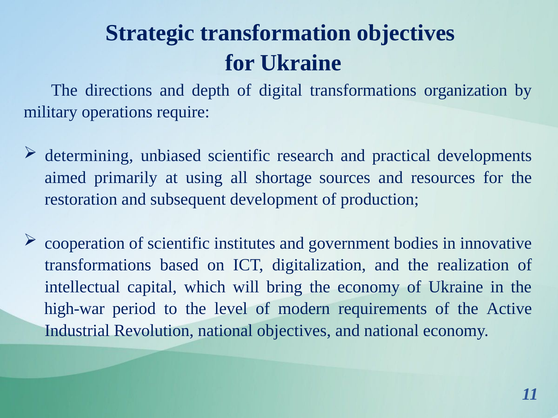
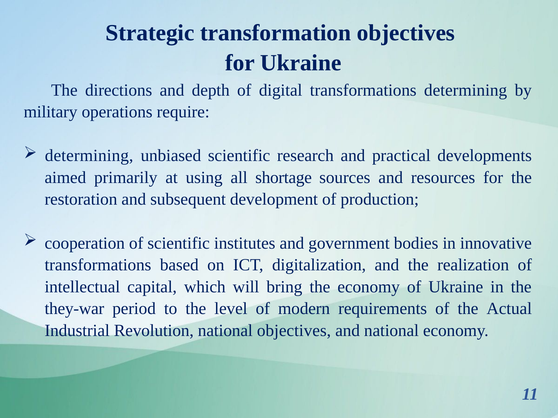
transformations organization: organization -> determining (466, 90)
high-war: high-war -> they-war (74, 309)
Active: Active -> Actual (509, 309)
